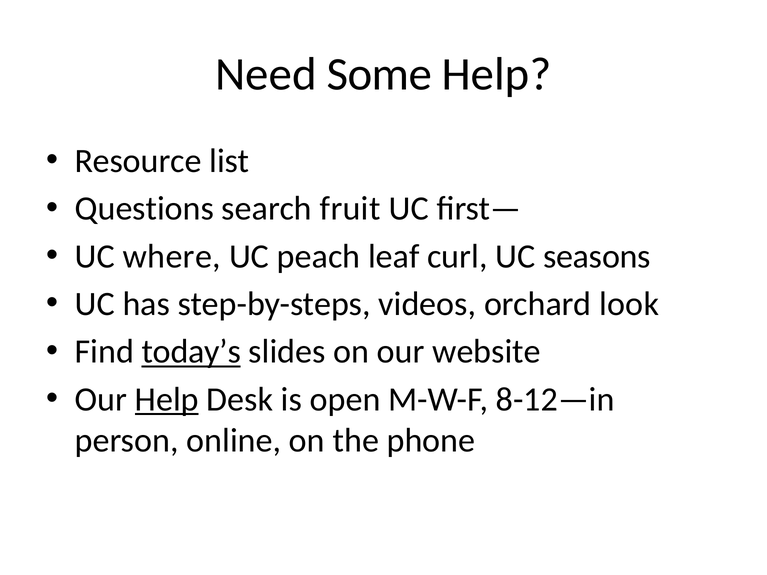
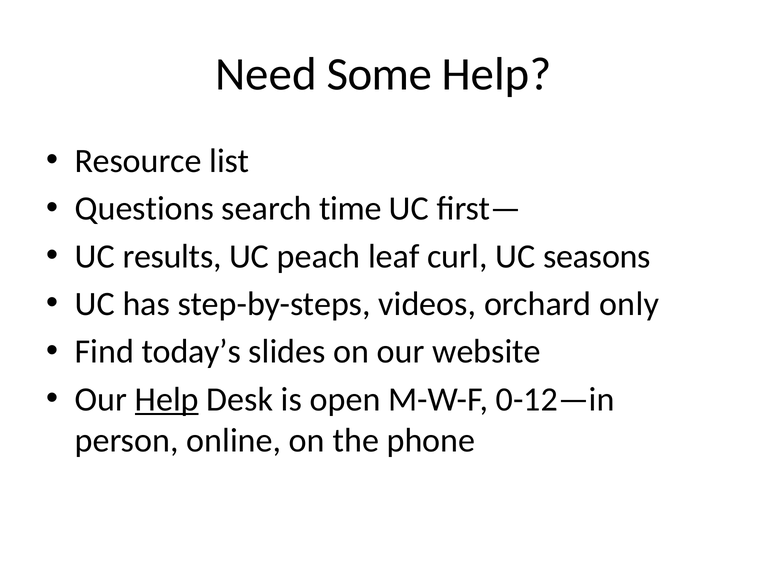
fruit: fruit -> time (350, 209)
where: where -> results (172, 256)
look: look -> only (629, 304)
today’s underline: present -> none (191, 352)
8-12—in: 8-12—in -> 0-12—in (555, 400)
